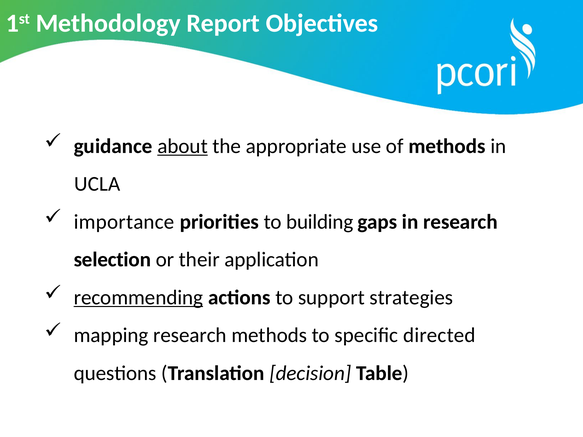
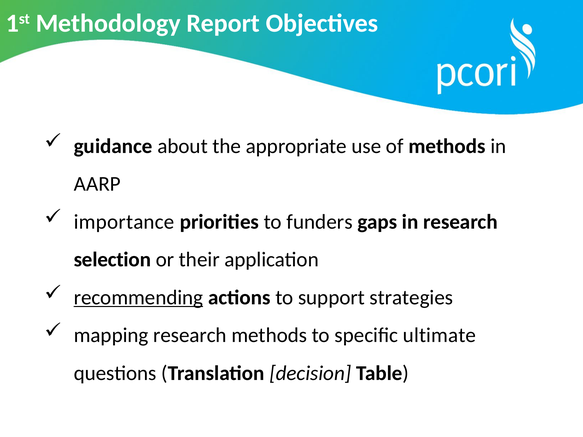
about underline: present -> none (183, 146)
UCLA: UCLA -> AARP (97, 184)
building: building -> funders (320, 222)
directed: directed -> ultimate (439, 336)
